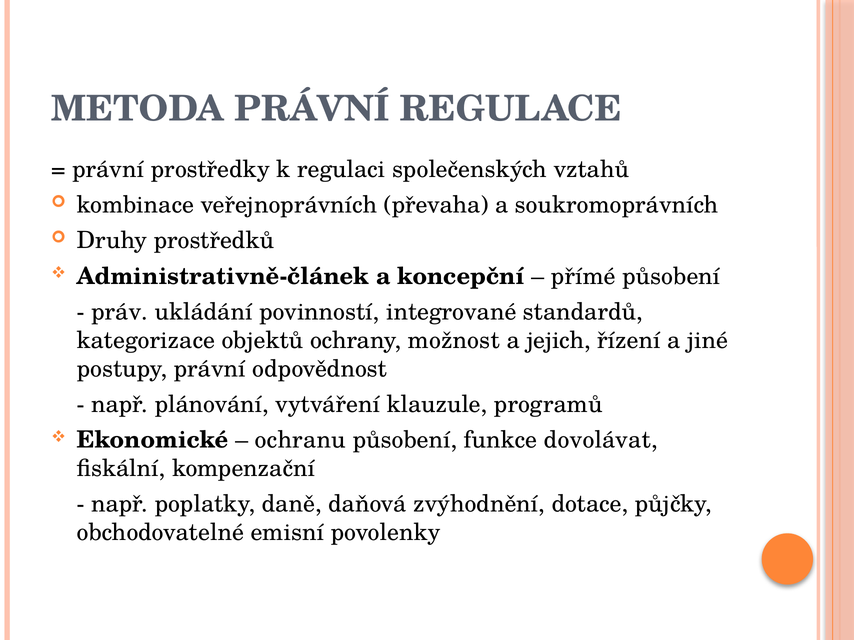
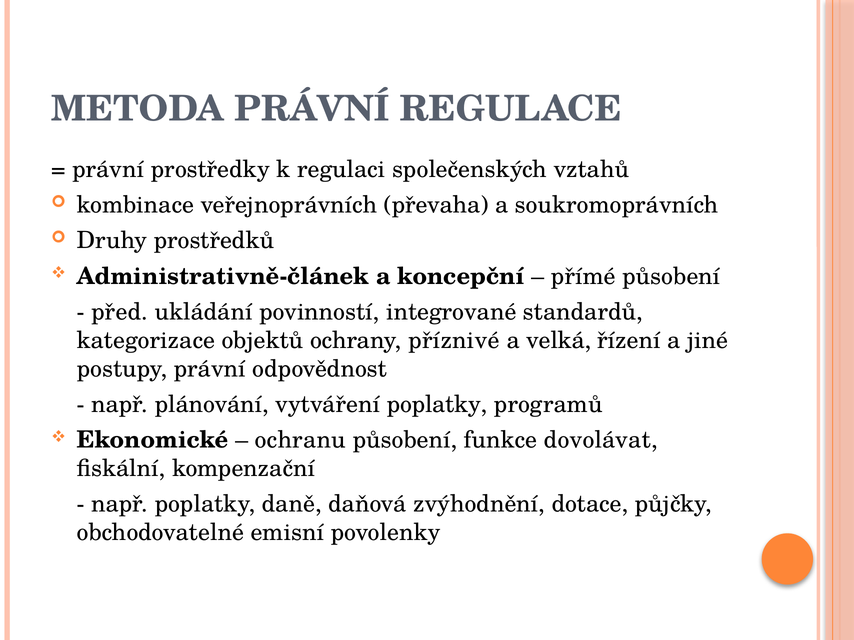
práv: práv -> před (120, 312)
možnost: možnost -> příznivé (454, 341)
jejich: jejich -> velká (559, 341)
vytváření klauzule: klauzule -> poplatky (437, 405)
